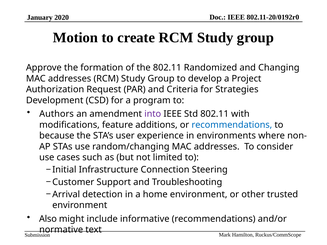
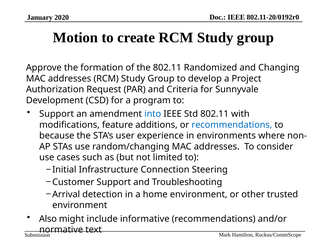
Strategies: Strategies -> Sunnyvale (237, 90)
Authors: Authors -> Support (57, 114)
into colour: purple -> blue (153, 114)
